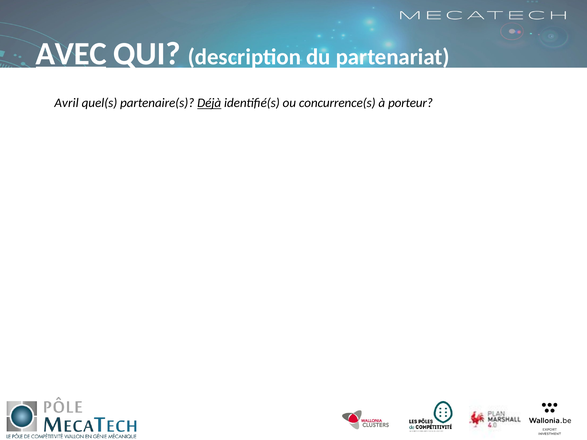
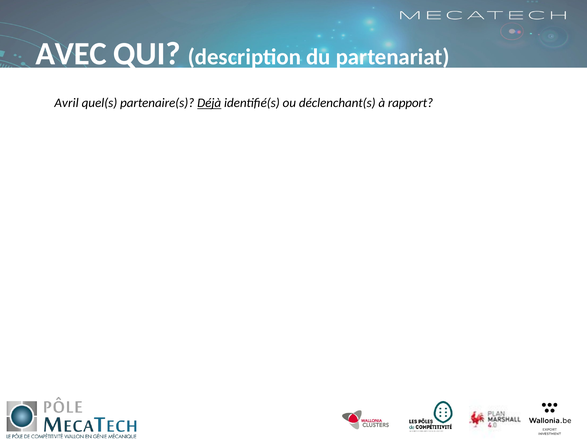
AVEC underline: present -> none (71, 54)
concurrence(s: concurrence(s -> déclenchant(s (337, 103)
porteur: porteur -> rapport (410, 103)
